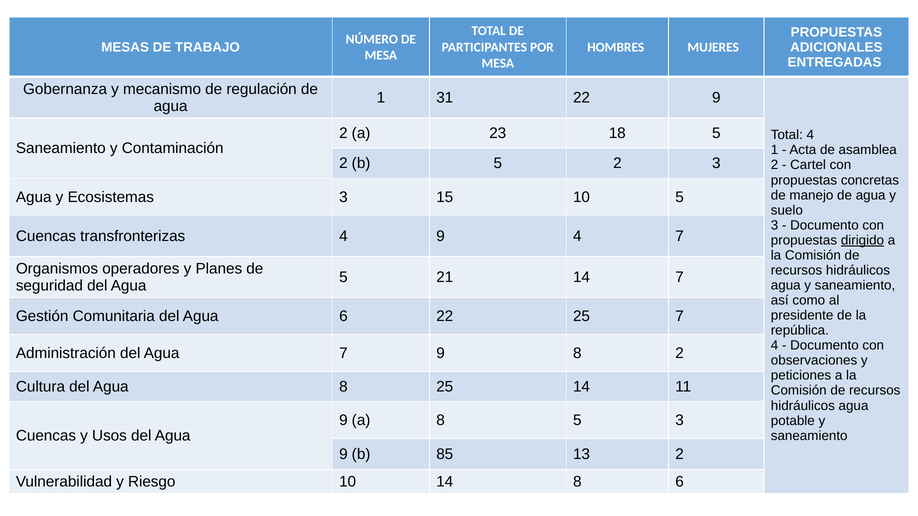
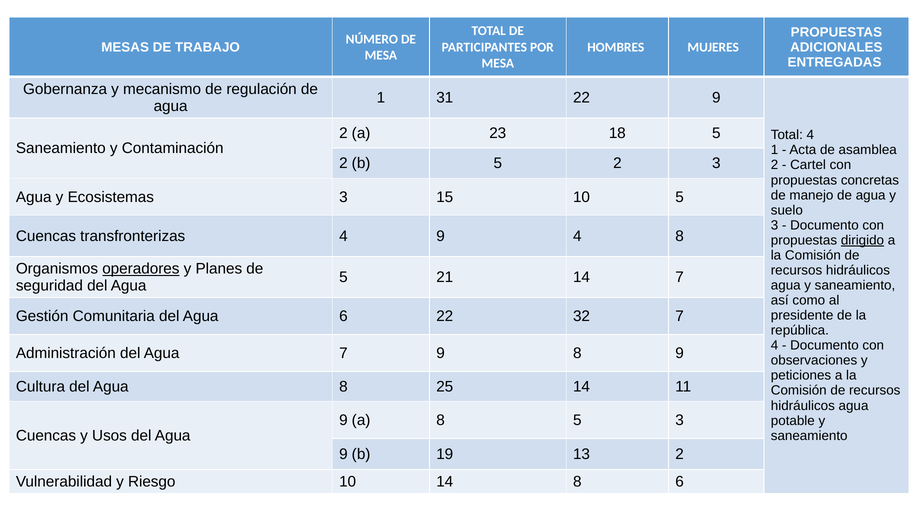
4 7: 7 -> 8 (680, 236)
operadores underline: none -> present (141, 269)
22 25: 25 -> 32 (582, 316)
8 2: 2 -> 9 (680, 354)
85: 85 -> 19 (445, 454)
